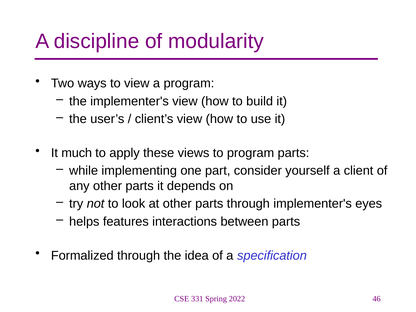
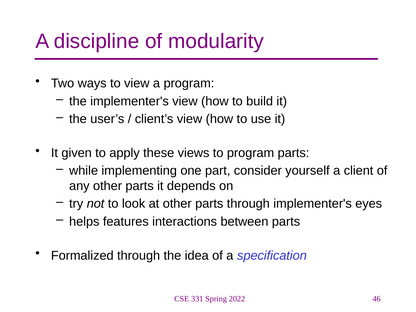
much: much -> given (77, 153)
